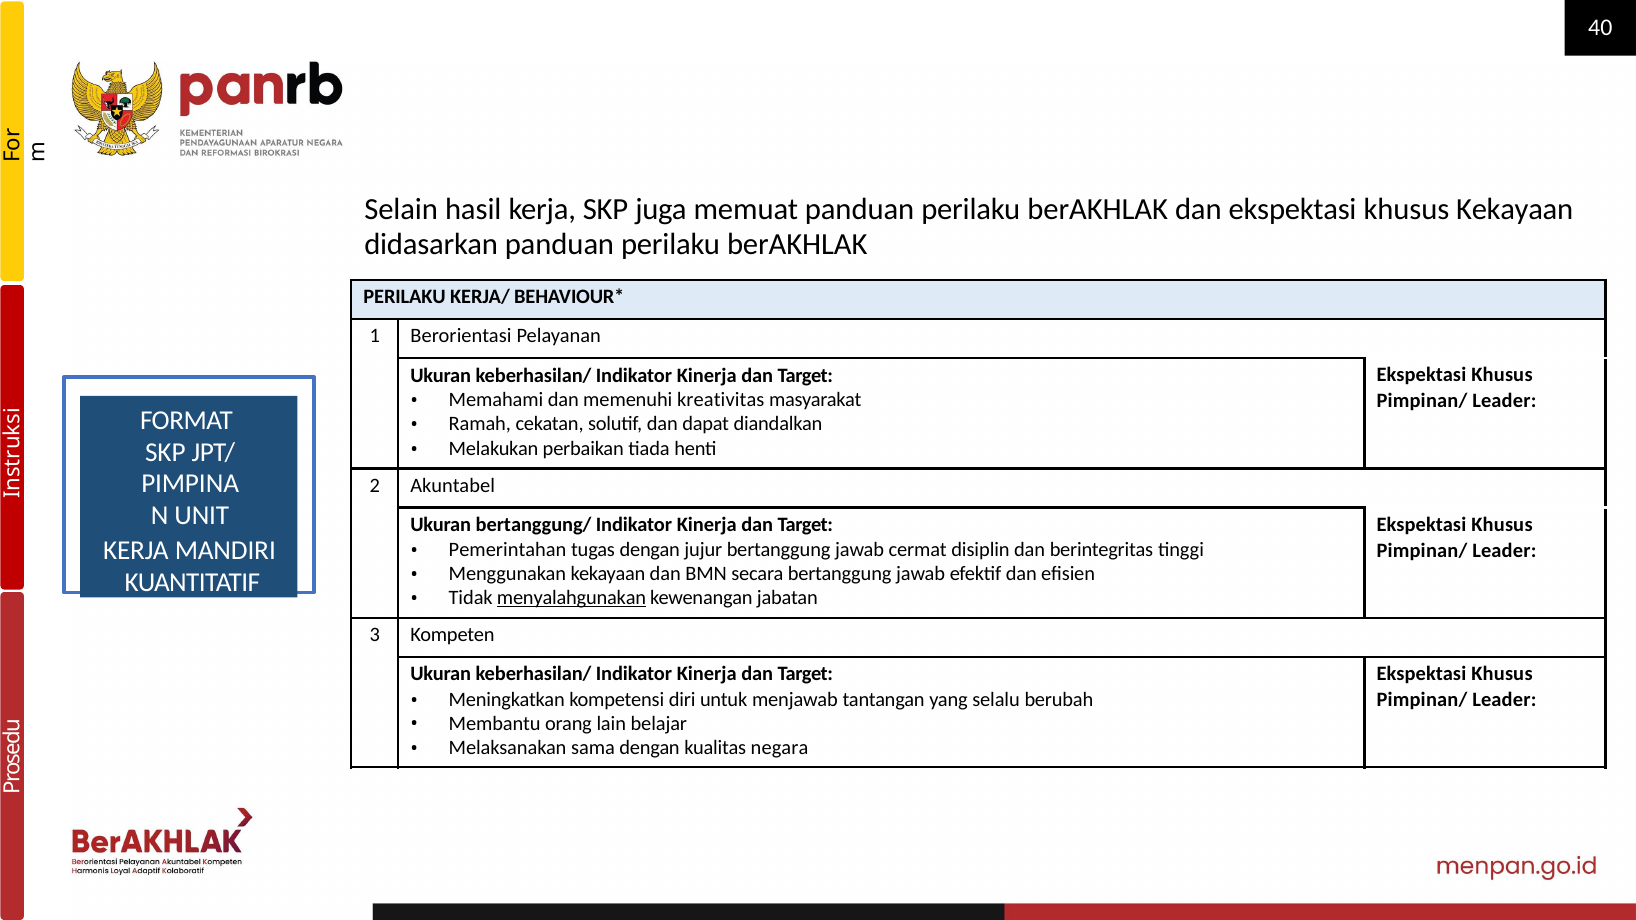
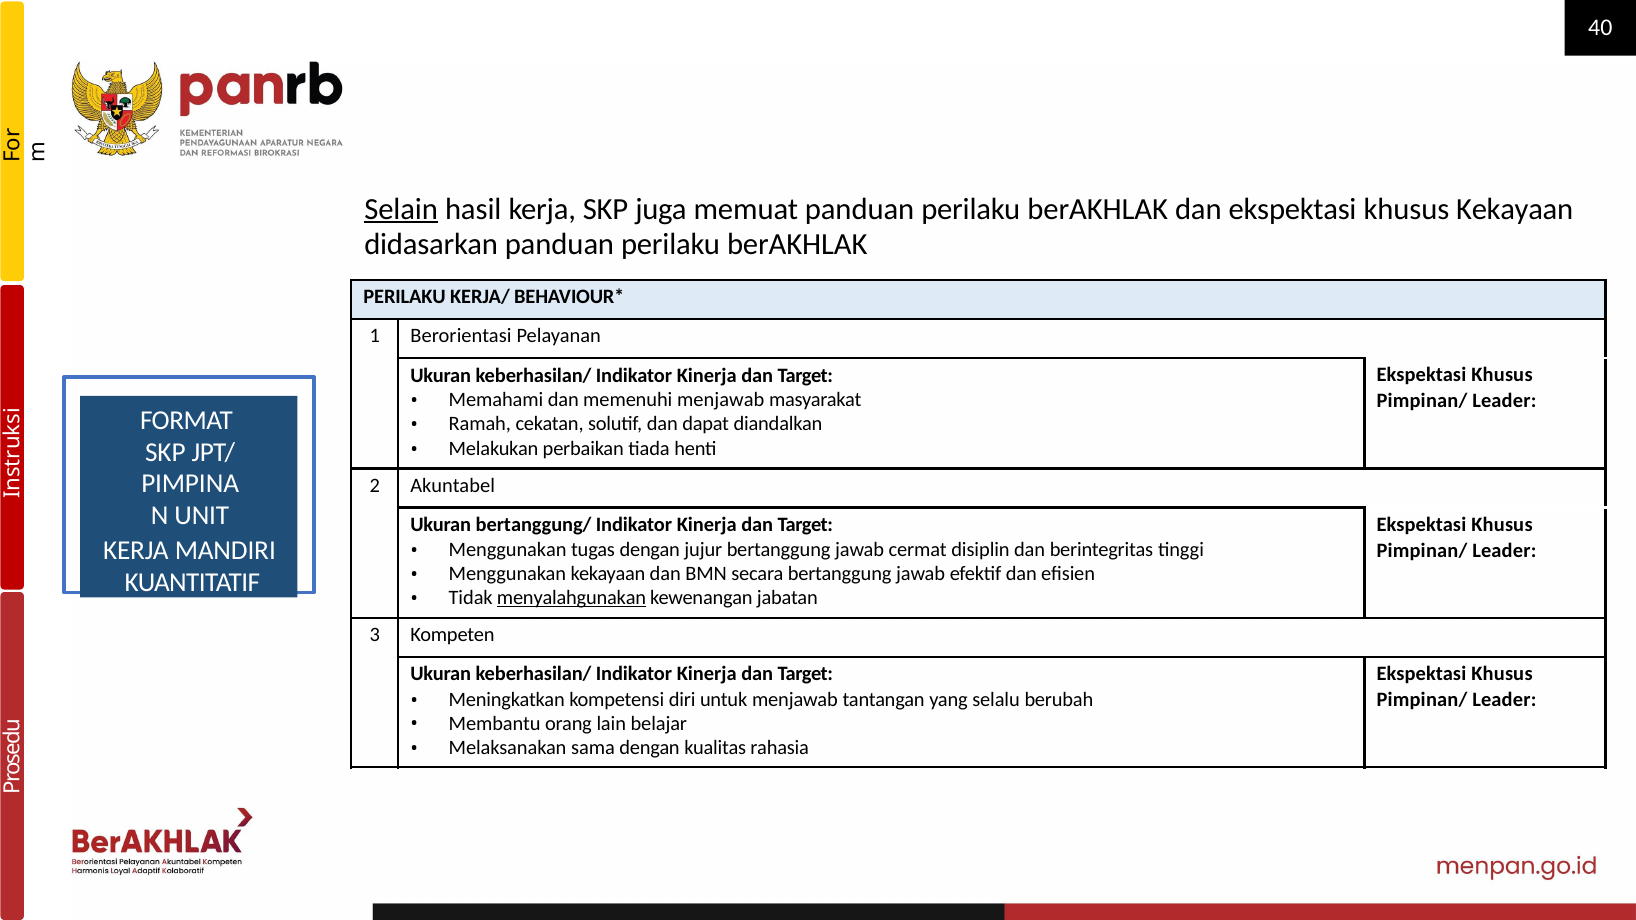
Selain underline: none -> present (401, 209)
memenuhi kreativitas: kreativitas -> menjawab (721, 400)
Pemerintahan: Pemerintahan -> Menggunakan (508, 550)
negara: negara -> rahasia (780, 748)
